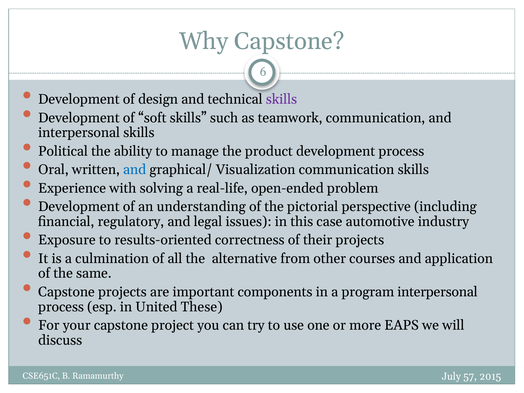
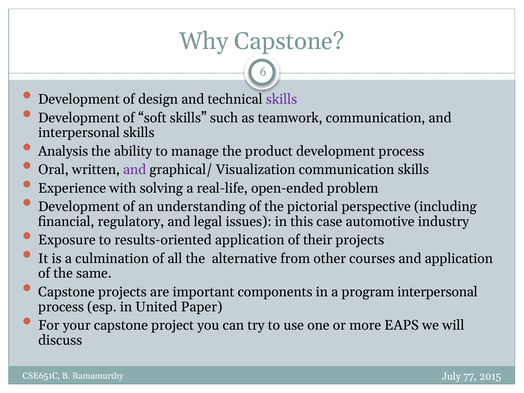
Political: Political -> Analysis (63, 151)
and colour: blue -> purple (135, 170)
results-oriented correctness: correctness -> application (250, 240)
These: These -> Paper (202, 307)
57: 57 -> 77 (470, 376)
